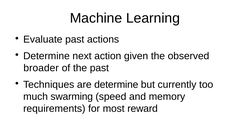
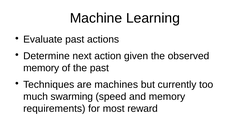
broader: broader -> memory (41, 68)
are determine: determine -> machines (116, 85)
